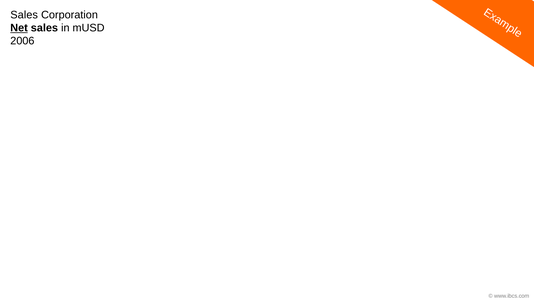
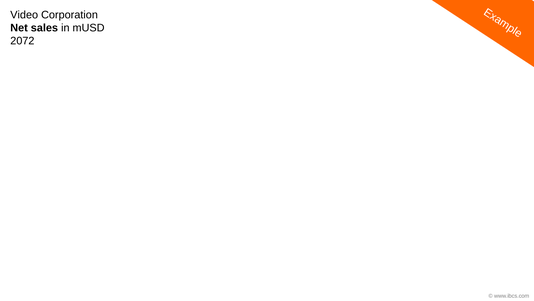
Sales: Sales -> Video (24, 15)
Net underline: present -> none (19, 28)
2006: 2006 -> 2072 (22, 41)
